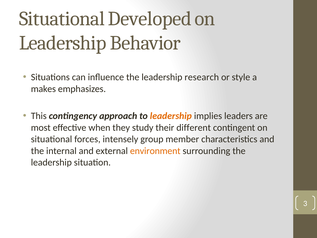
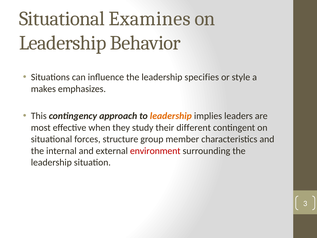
Developed: Developed -> Examines (150, 19)
research: research -> specifies (202, 77)
intensely: intensely -> structure (120, 139)
environment colour: orange -> red (155, 151)
